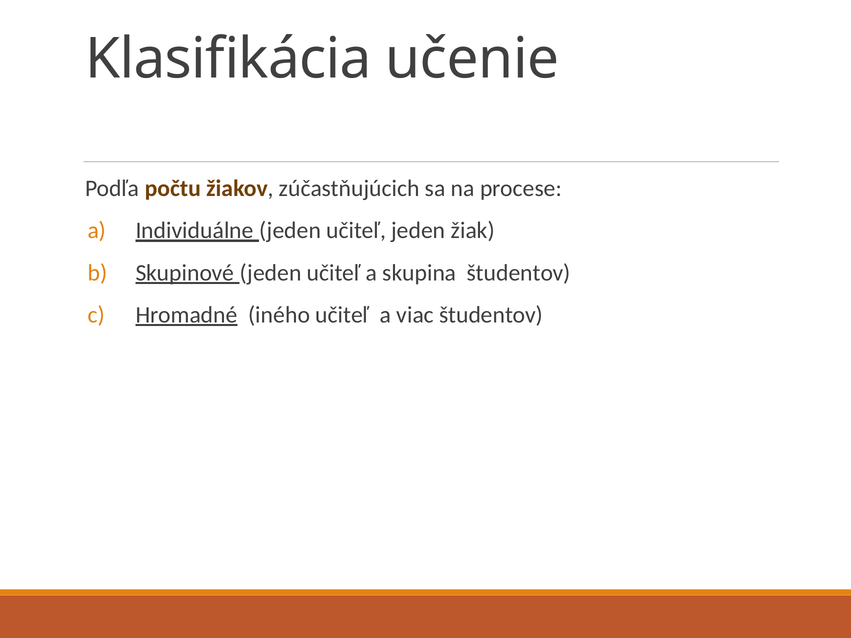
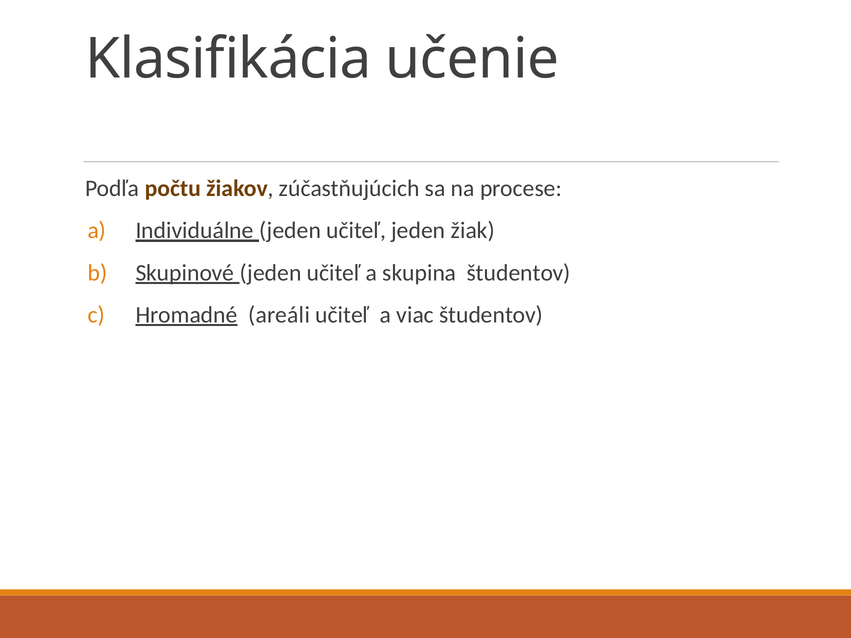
iného: iného -> areáli (279, 315)
